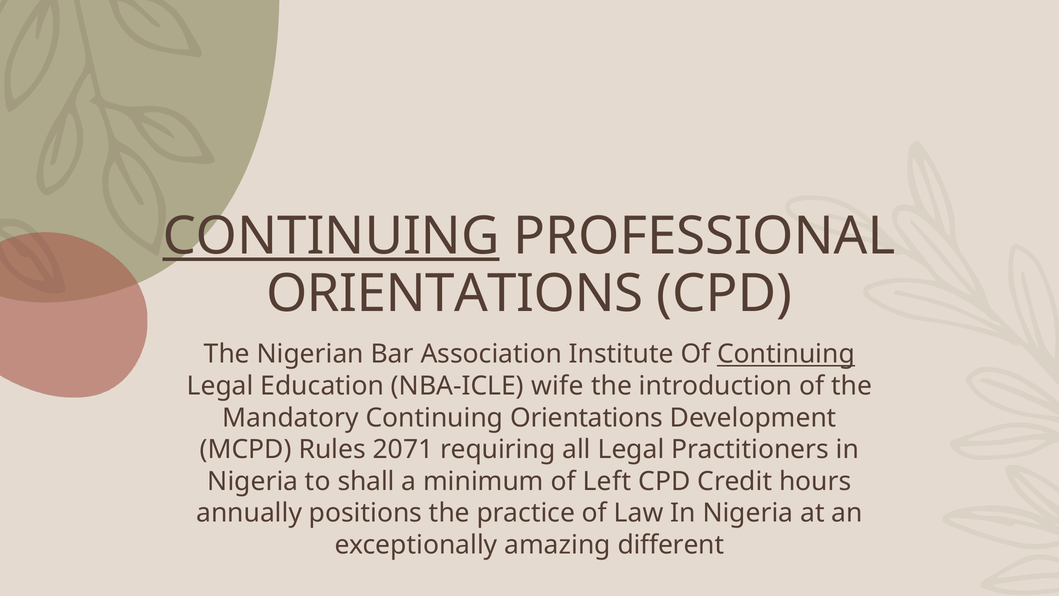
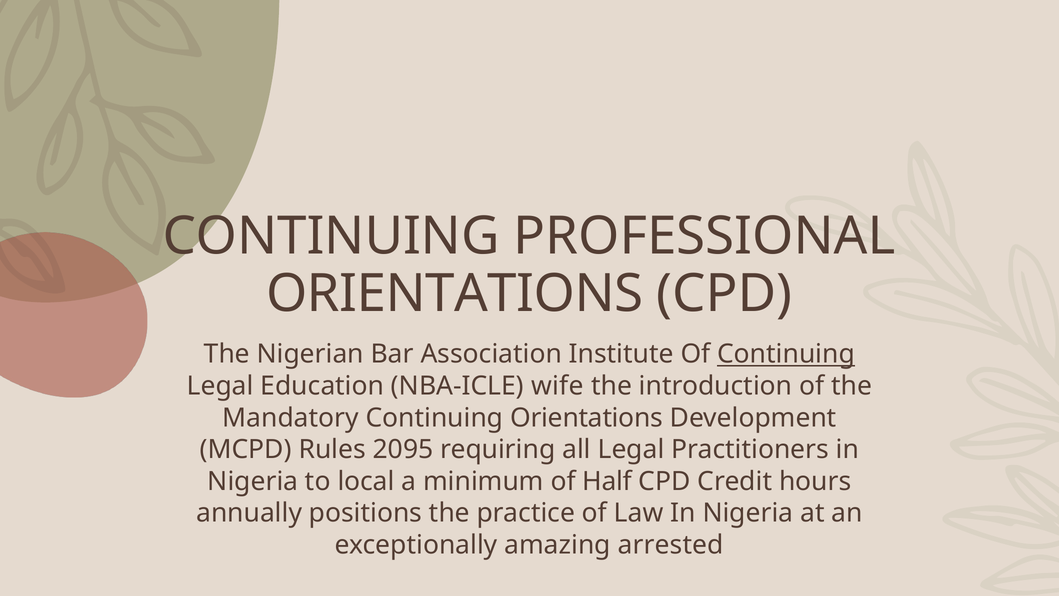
CONTINUING underline: present -> none (331, 236)
2071: 2071 -> 2095 (403, 449)
shall: shall -> local (366, 481)
Left: Left -> Half (607, 481)
different: different -> arrested (671, 545)
